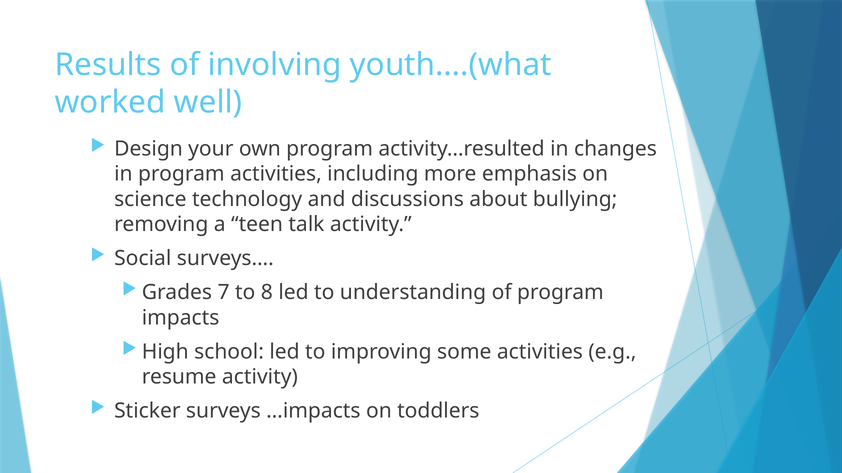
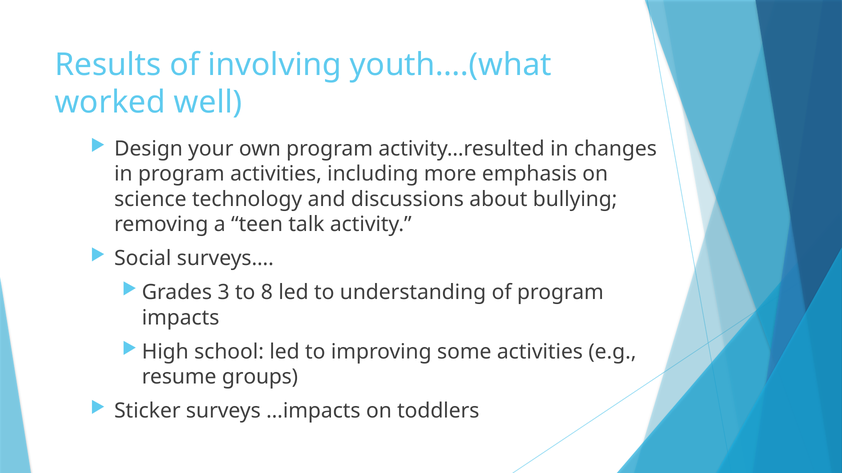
7: 7 -> 3 (224, 293)
resume activity: activity -> groups (260, 377)
